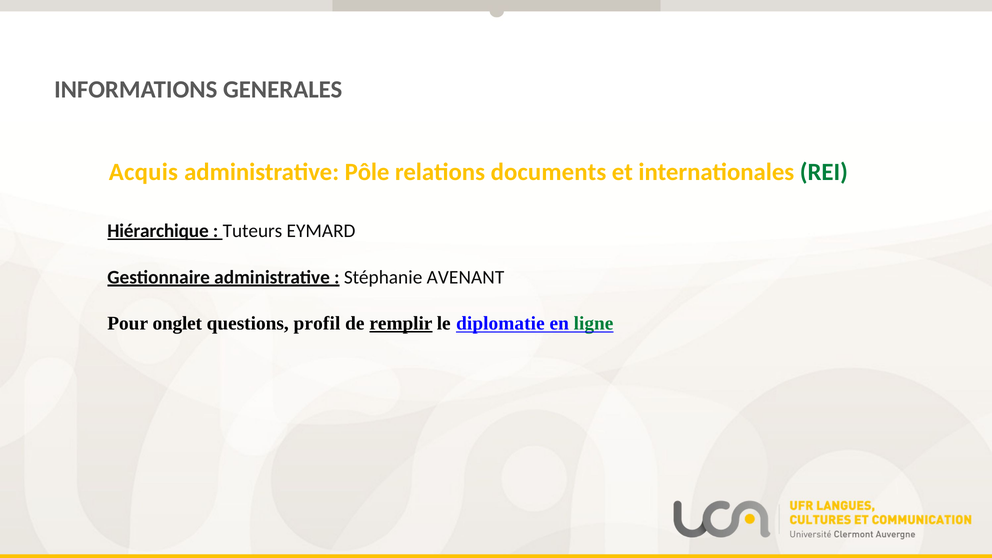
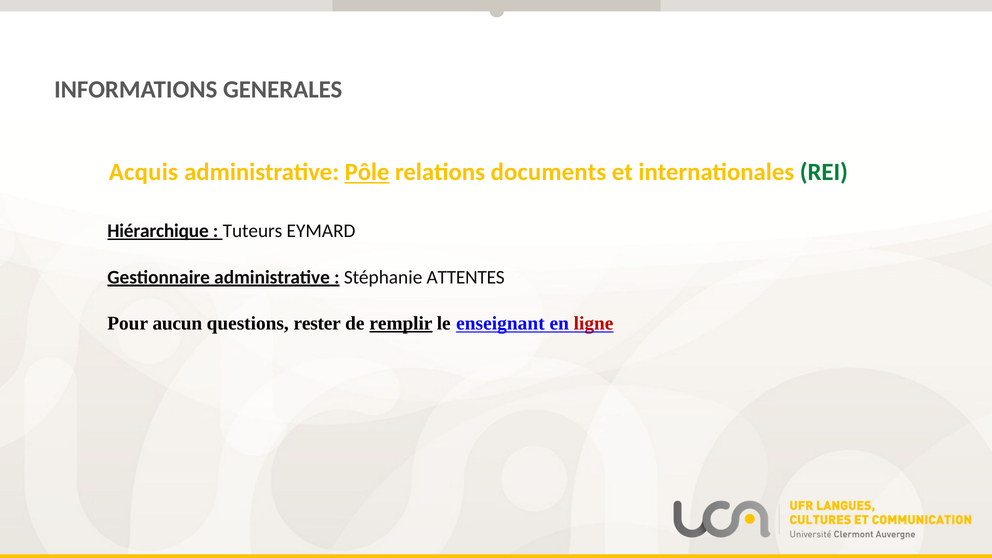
Pôle underline: none -> present (367, 172)
AVENANT: AVENANT -> ATTENTES (466, 277)
onglet: onglet -> aucun (177, 323)
profil: profil -> rester (317, 323)
diplomatie: diplomatie -> enseignant (500, 323)
ligne colour: green -> red (594, 323)
